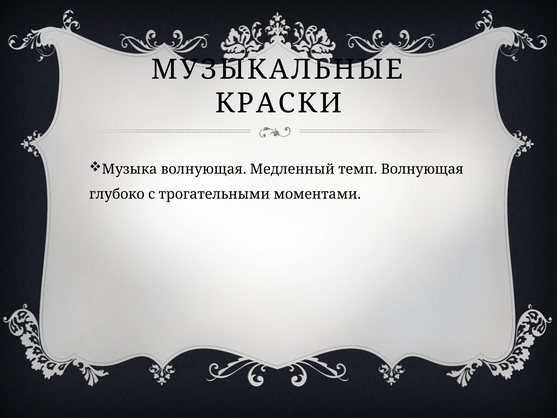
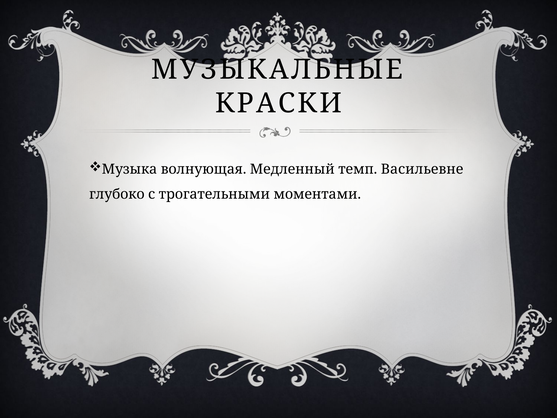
темп Волнующая: Волнующая -> Васильевне (422, 169)
